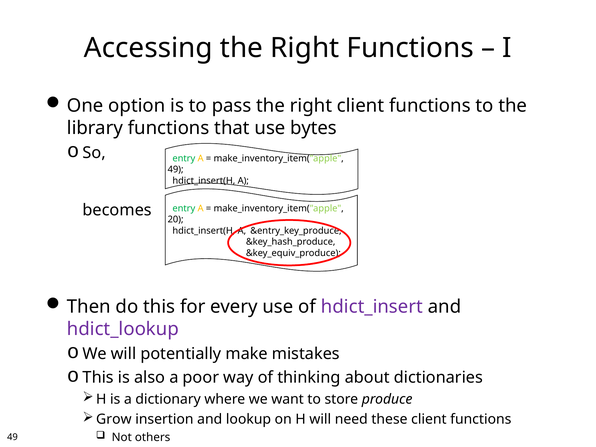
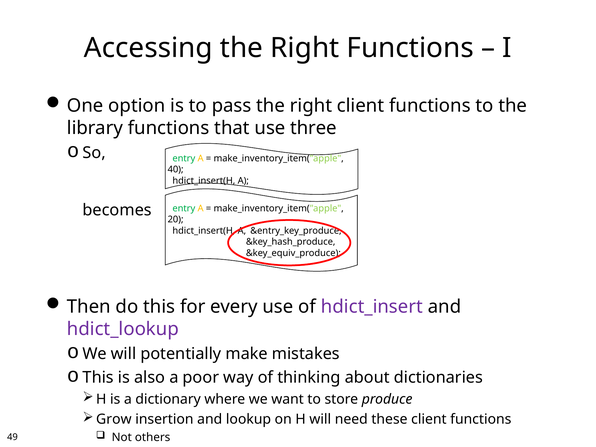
bytes: bytes -> three (313, 128)
49: 49 -> 40 (176, 170)
